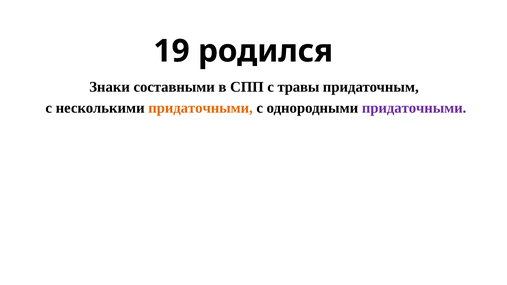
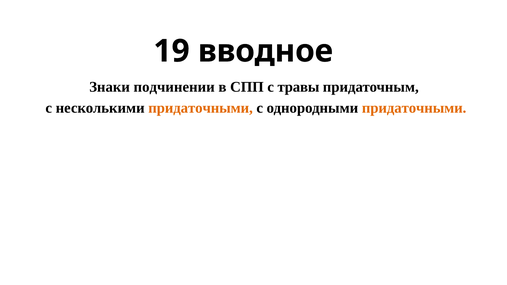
родился: родился -> вводное (265, 51)
составными: составными -> подчинении (174, 87)
придаточными colour: purple -> orange (414, 108)
